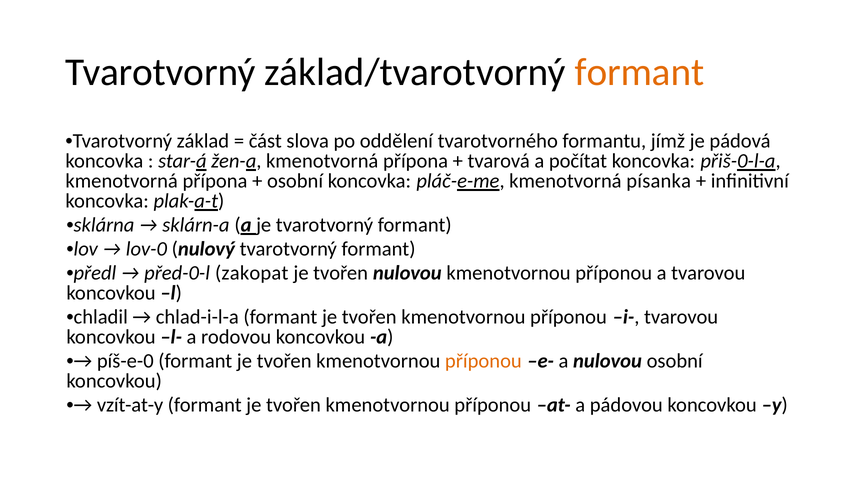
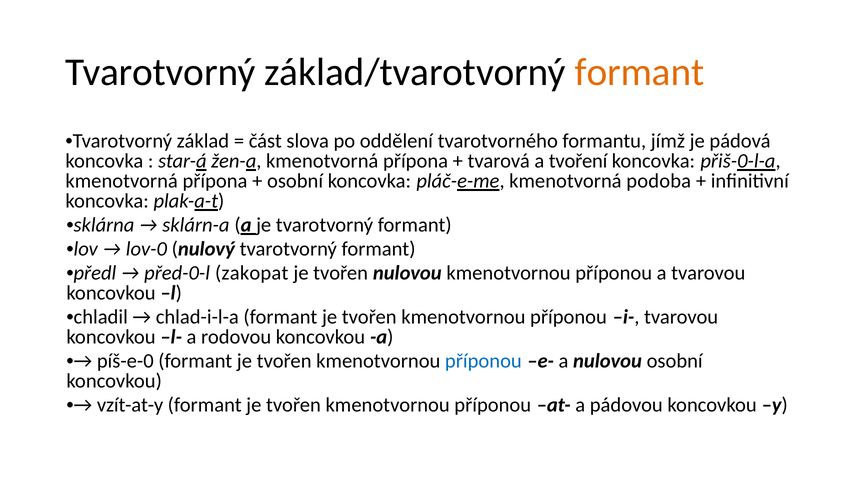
počítat: počítat -> tvoření (578, 161)
písanka: písanka -> podoba (659, 181)
příponou colour: orange -> blue (483, 361)
